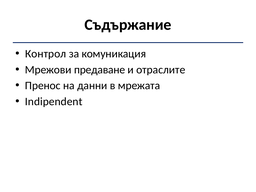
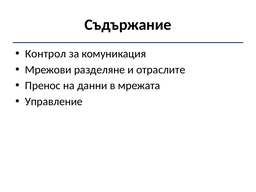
предаване: предаване -> разделяне (100, 70)
Indipendent: Indipendent -> Управление (54, 102)
